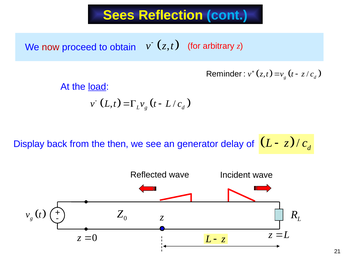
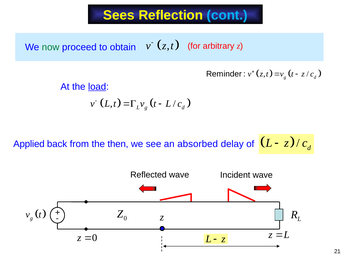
now colour: red -> green (51, 47)
Display: Display -> Applied (29, 144)
generator: generator -> absorbed (198, 144)
